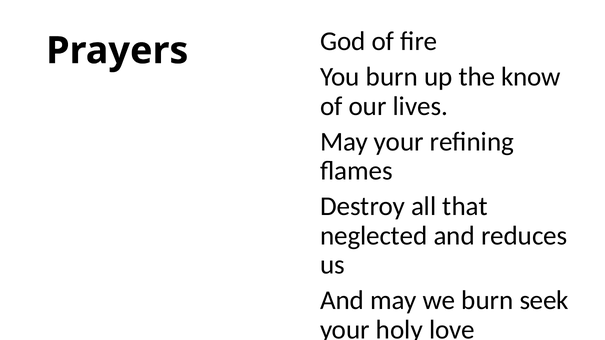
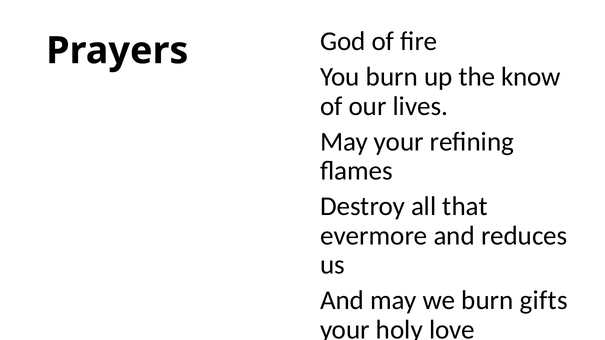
neglected: neglected -> evermore (374, 236)
seek: seek -> gifts (544, 301)
